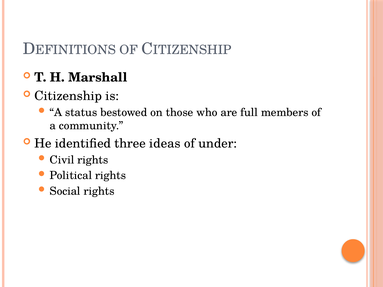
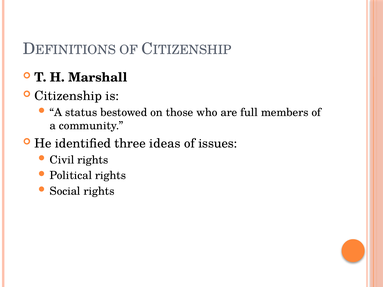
under: under -> issues (218, 144)
